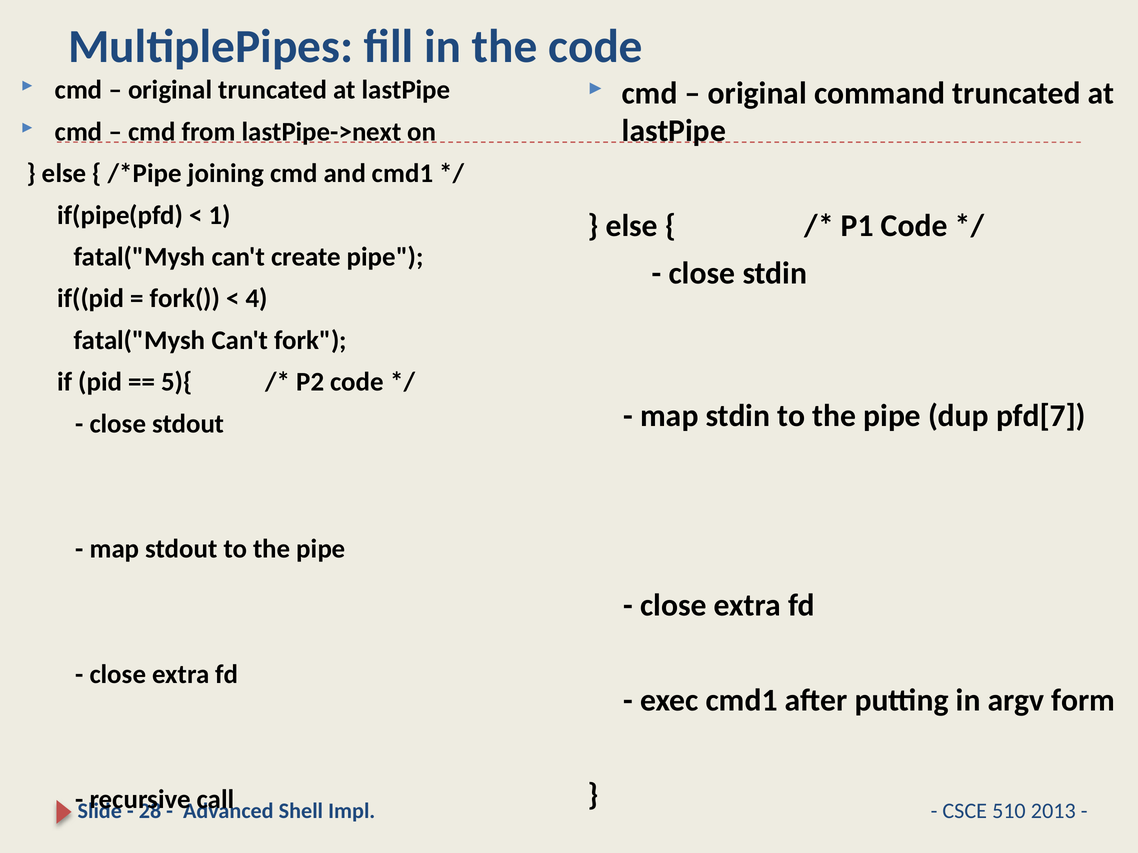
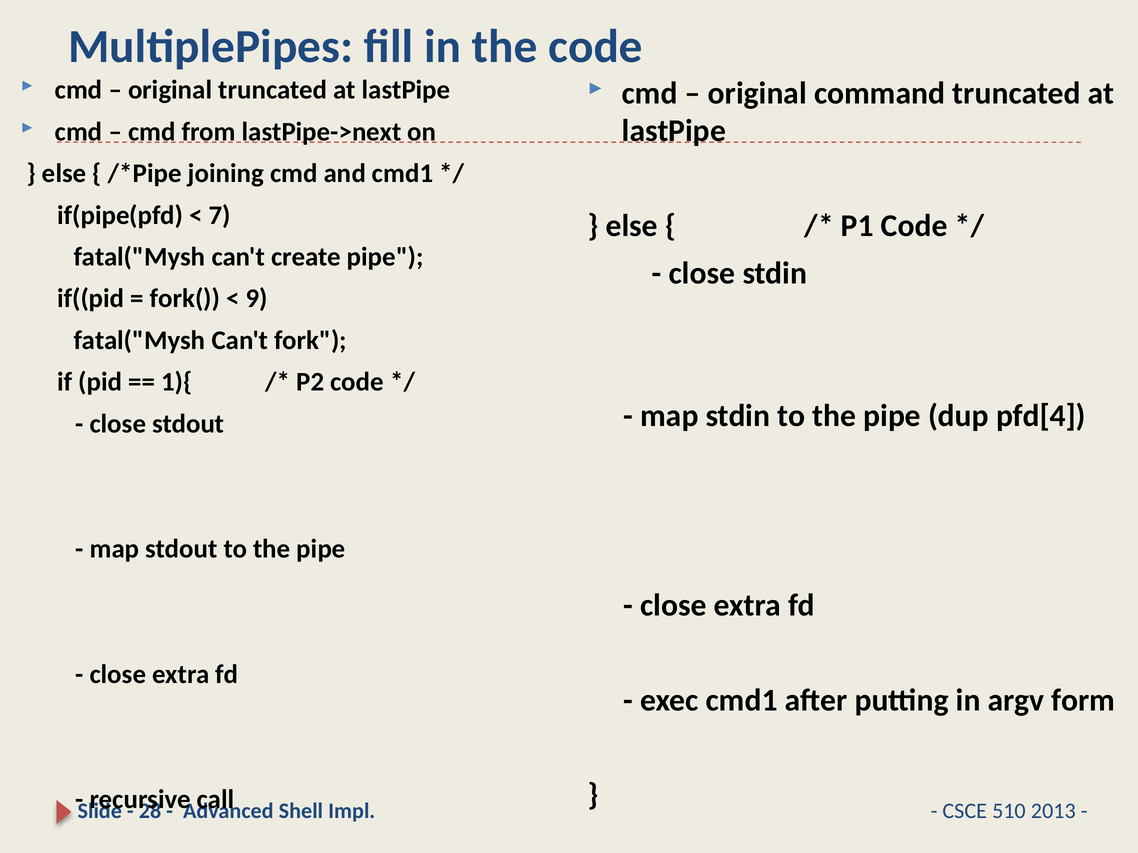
1: 1 -> 7 (220, 215)
4: 4 -> 9 (257, 299)
5){: 5){ -> 1){ (177, 382)
pfd[7: pfd[7 -> pfd[4 (1041, 416)
